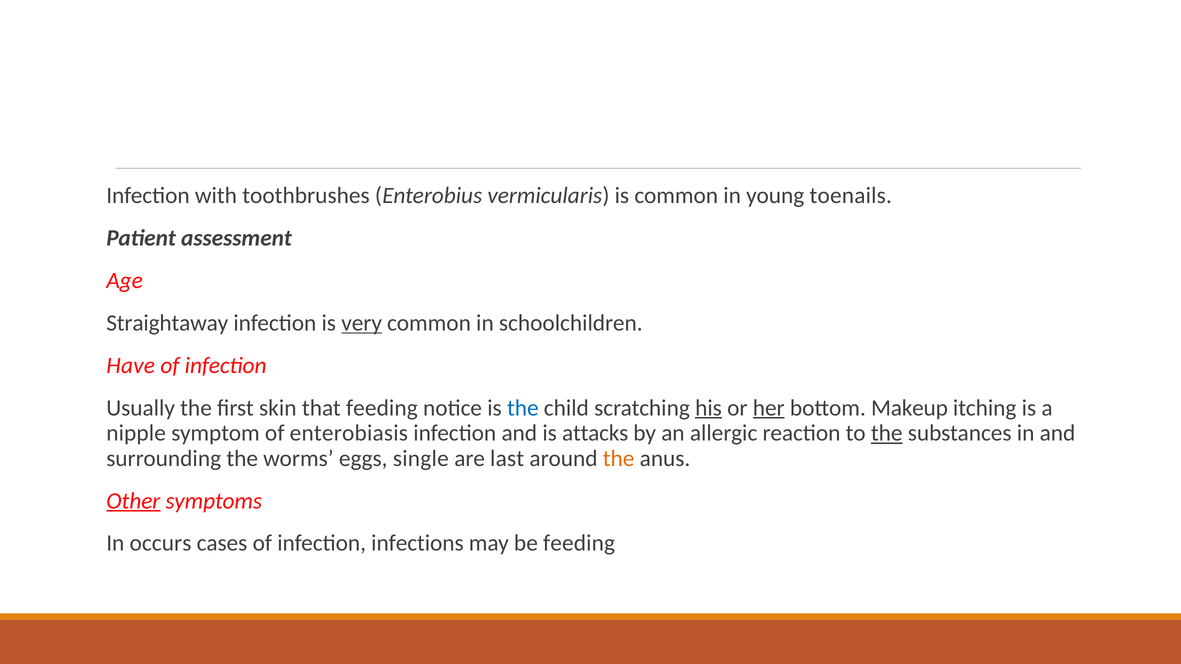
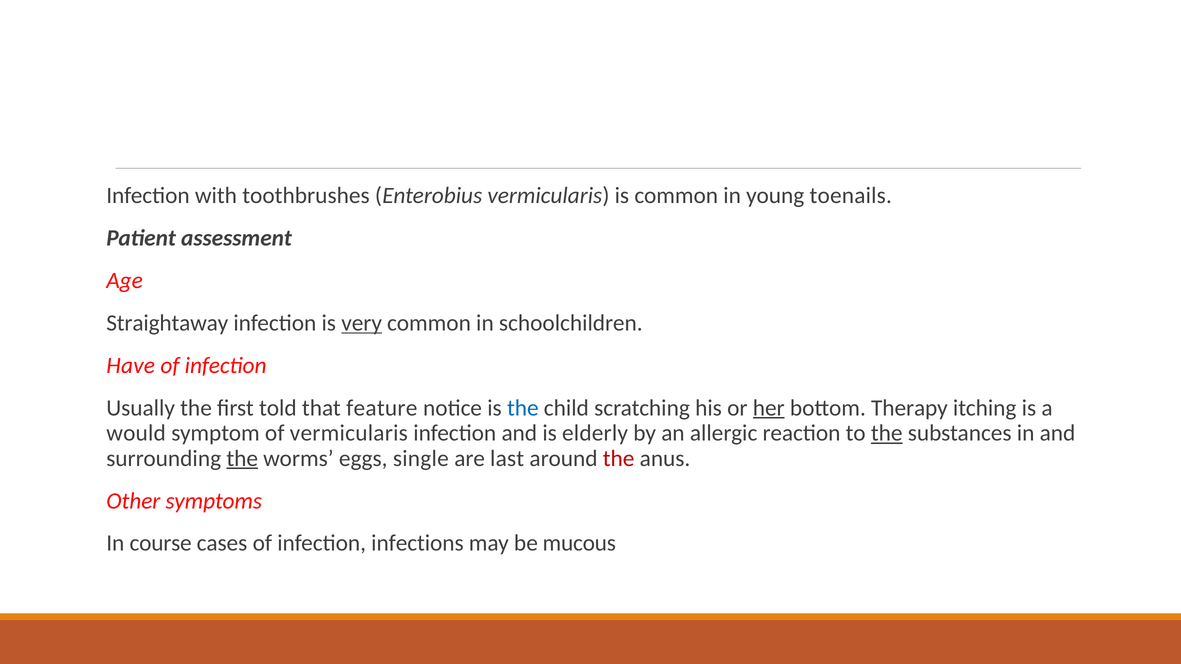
skin: skin -> told (278, 408)
that feeding: feeding -> feature (382, 408)
his underline: present -> none (708, 408)
Makeup: Makeup -> Therapy (909, 408)
nipple: nipple -> would (136, 433)
of enterobiasis: enterobiasis -> vermicularis (349, 433)
attacks: attacks -> elderly (595, 433)
the underline: none -> present (242, 459)
the colour: orange -> red (619, 459)
Other underline: present -> none (133, 501)
occurs: occurs -> course (161, 544)
be feeding: feeding -> mucous (579, 544)
